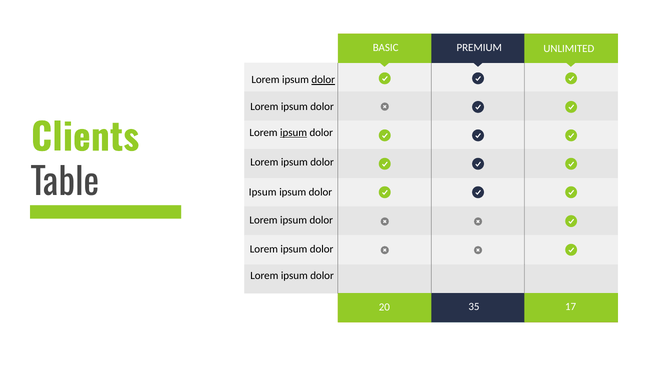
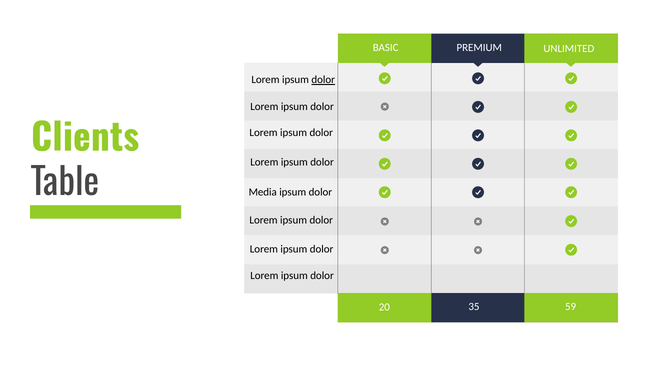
ipsum underline: present -> none (294, 133)
Ipsum: Ipsum -> Media (263, 192)
17: 17 -> 59 (571, 307)
